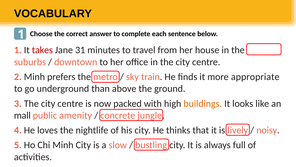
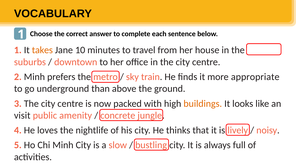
takes colour: red -> orange (42, 50)
31: 31 -> 10 (80, 50)
mall: mall -> visit (22, 115)
